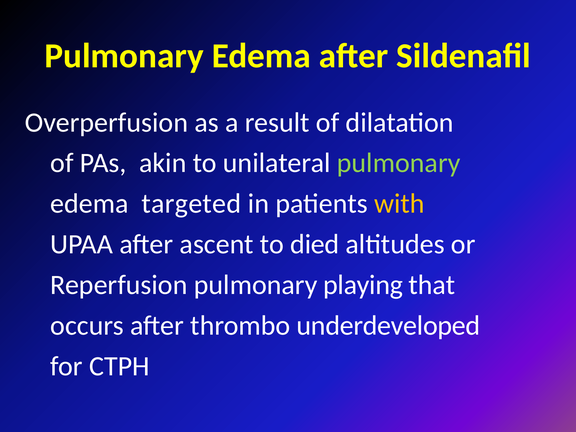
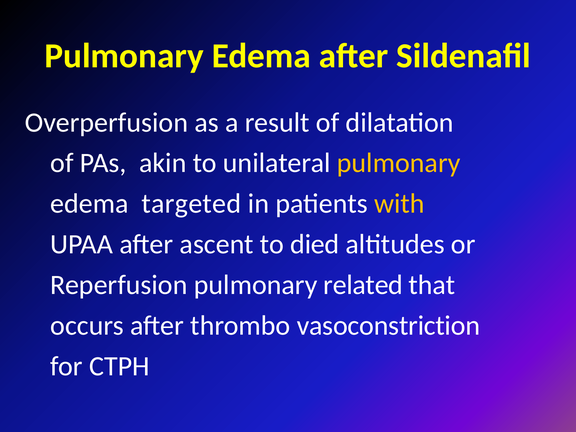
pulmonary colour: light green -> yellow (399, 163)
playing: playing -> related (363, 285)
underdeveloped: underdeveloped -> vasoconstriction (388, 326)
